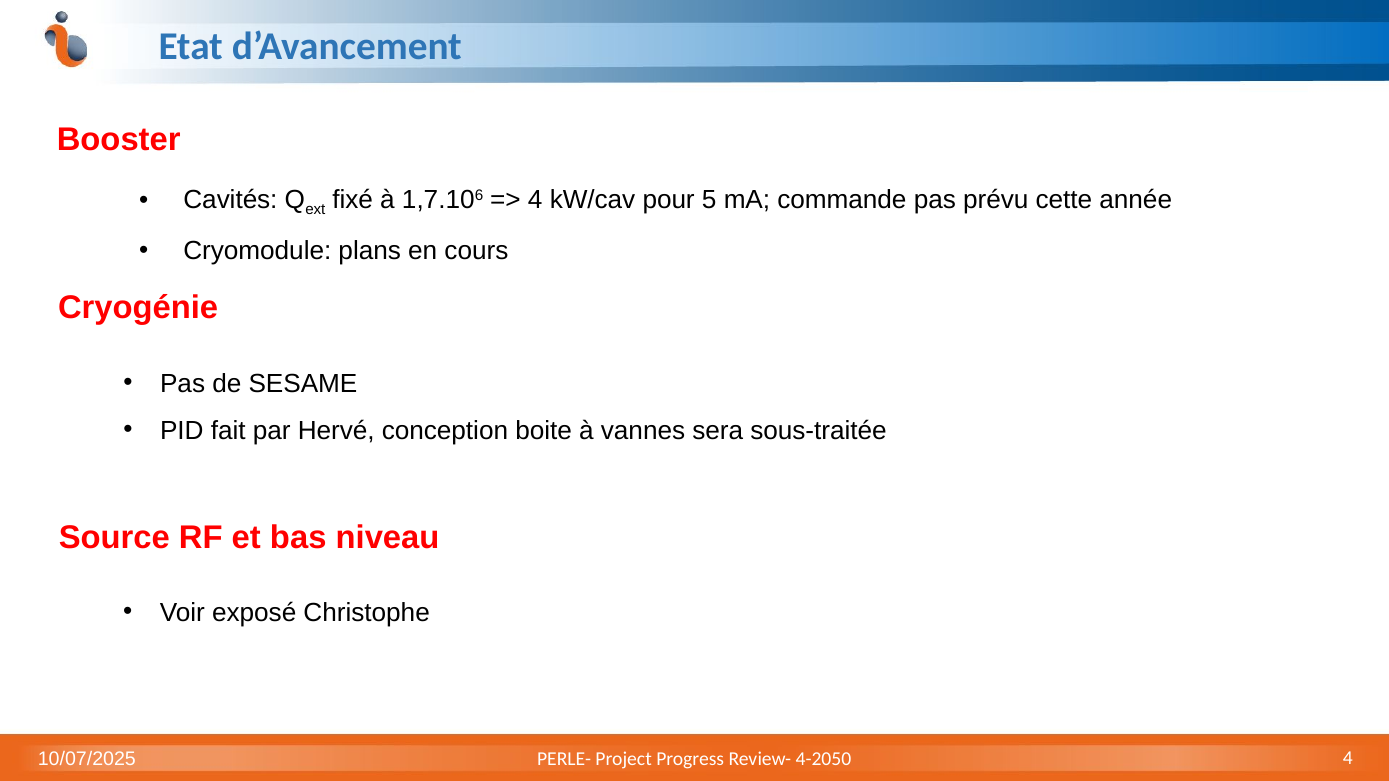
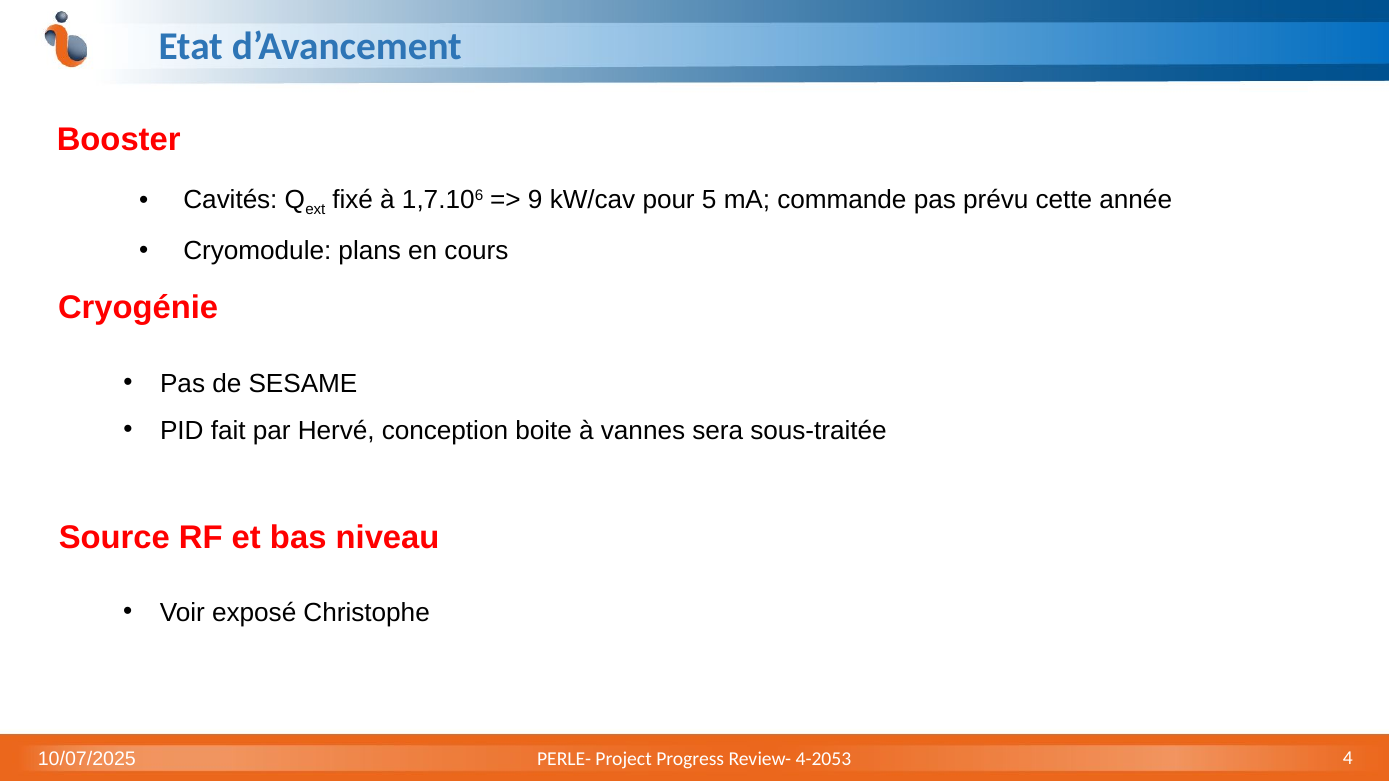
4: 4 -> 9 (535, 200)
4-2050: 4-2050 -> 4-2053 (823, 759)
